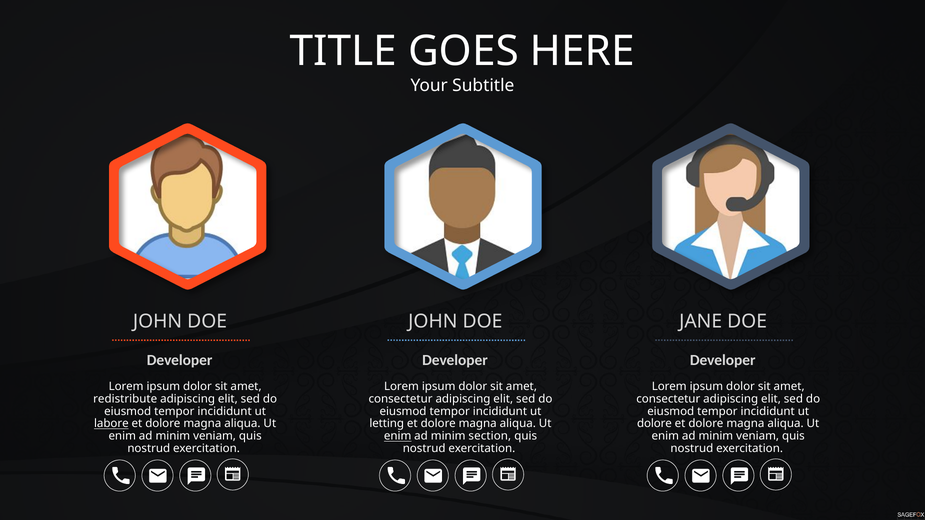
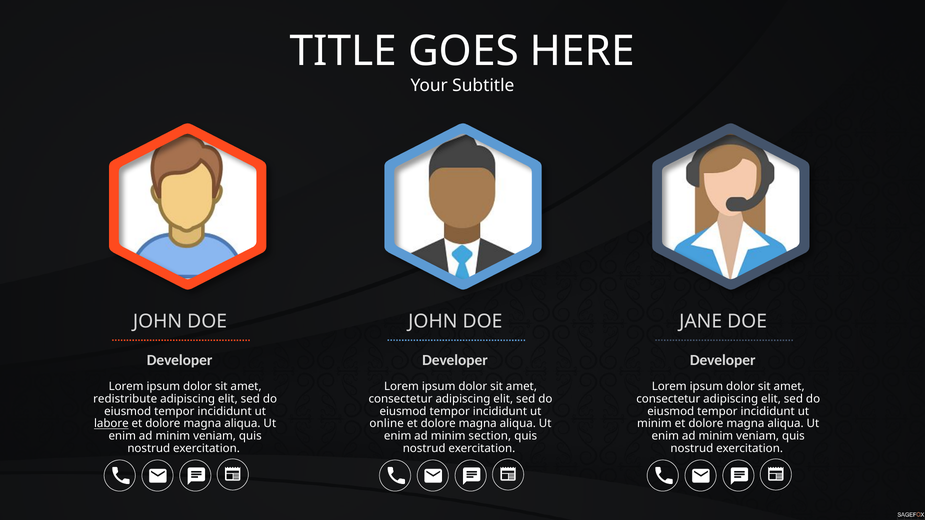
letting: letting -> online (387, 424)
dolore: dolore -> minim (654, 424)
enim underline: present -> none (398, 436)
